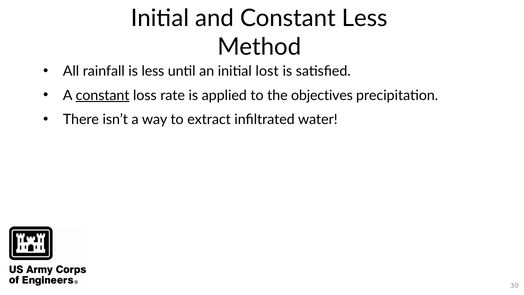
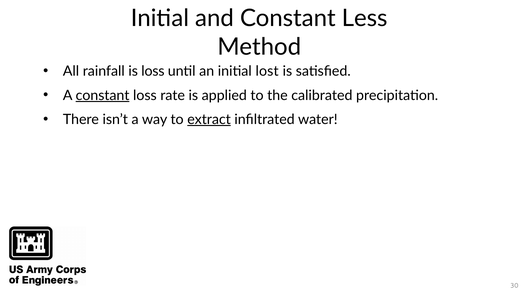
is less: less -> loss (153, 71)
objectives: objectives -> calibrated (322, 95)
extract underline: none -> present (209, 119)
